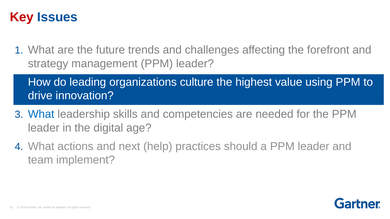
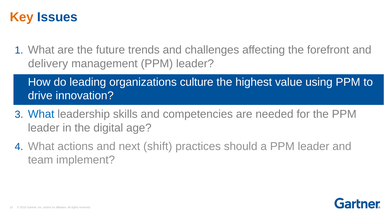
Key colour: red -> orange (22, 17)
strategy: strategy -> delivery (48, 64)
help: help -> shift (158, 147)
